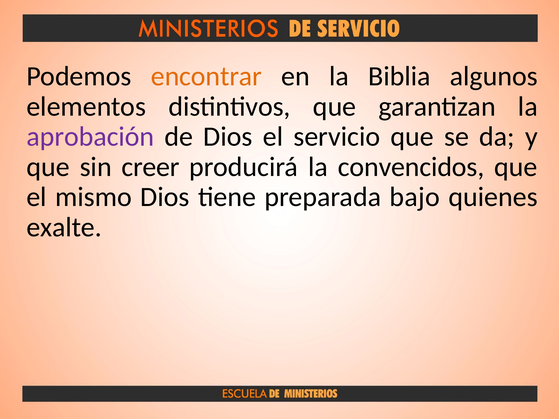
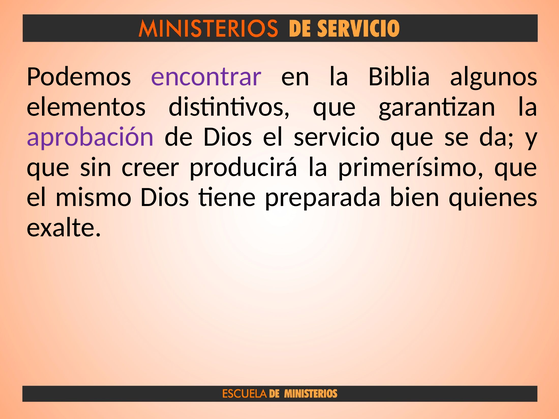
encontrar colour: orange -> purple (206, 76)
convencidos: convencidos -> primerísimo (411, 167)
bajo: bajo -> bien (415, 197)
